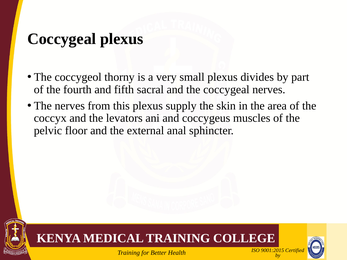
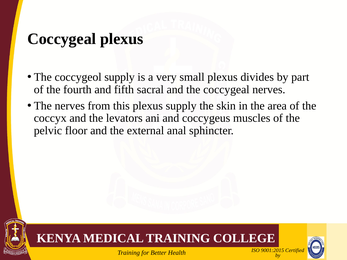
coccygeol thorny: thorny -> supply (120, 77)
